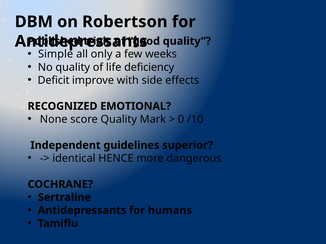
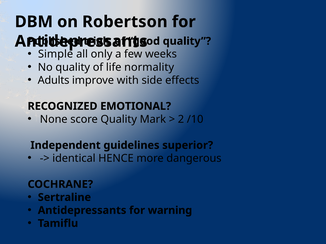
deficiency: deficiency -> normality (149, 67)
Deficit: Deficit -> Adults (54, 80)
0: 0 -> 2 (181, 119)
humans: humans -> warning (170, 211)
